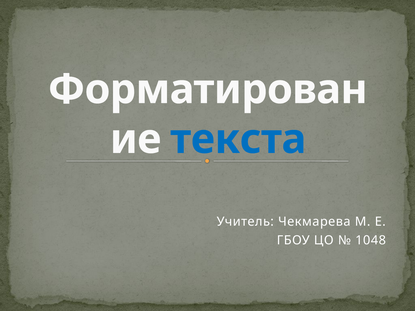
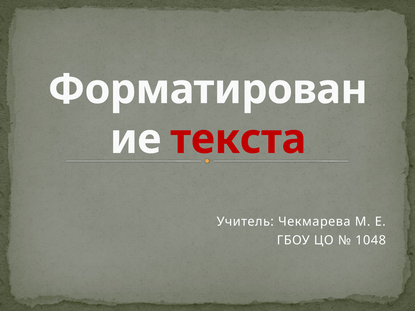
текста colour: blue -> red (238, 139)
